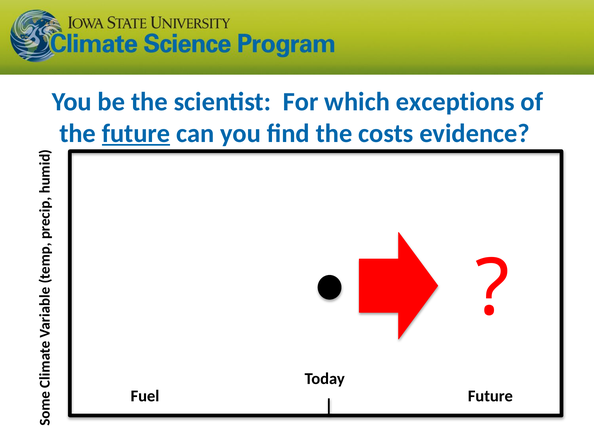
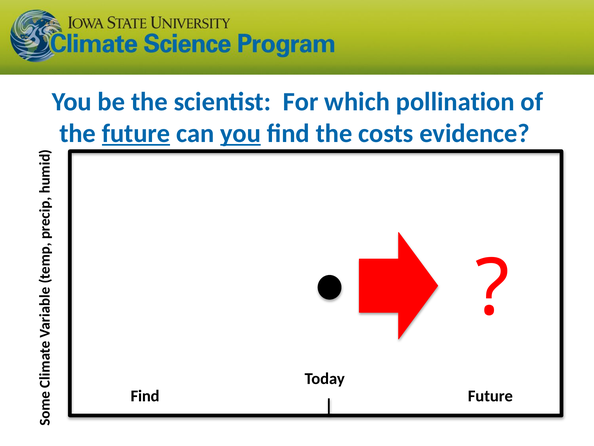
exceptions: exceptions -> pollination (455, 102)
you underline: none -> present (241, 133)
Fuel: Fuel -> Find (145, 396)
